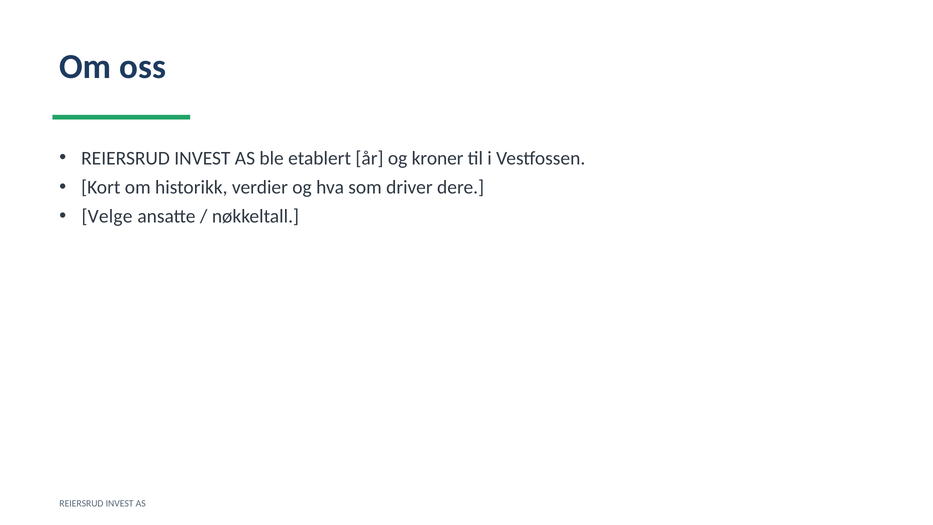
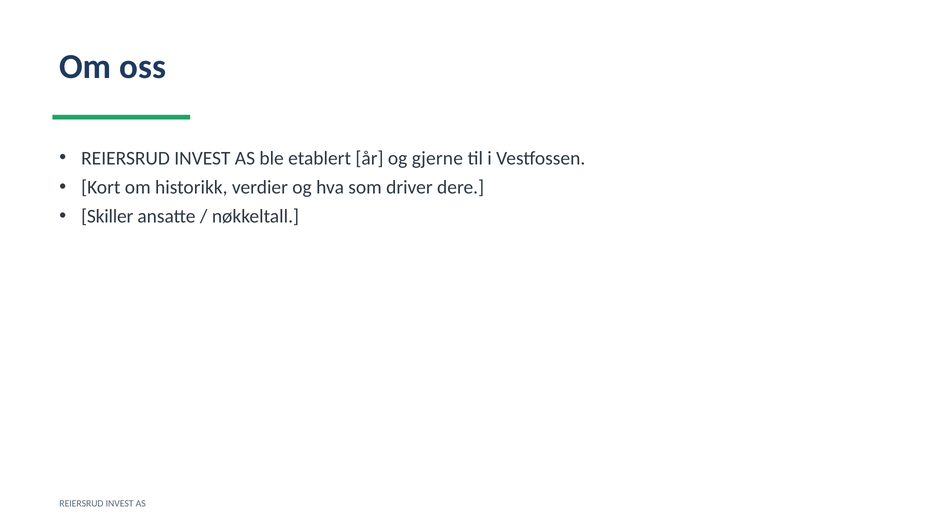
kroner: kroner -> gjerne (437, 158)
Velge: Velge -> Skiller (107, 216)
